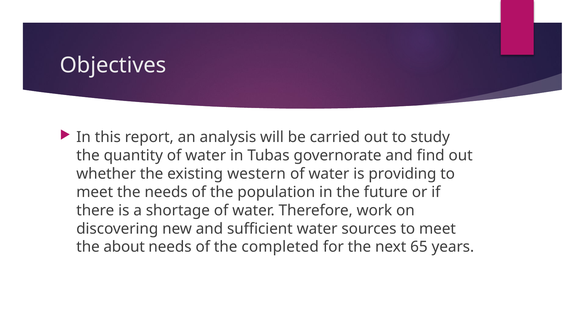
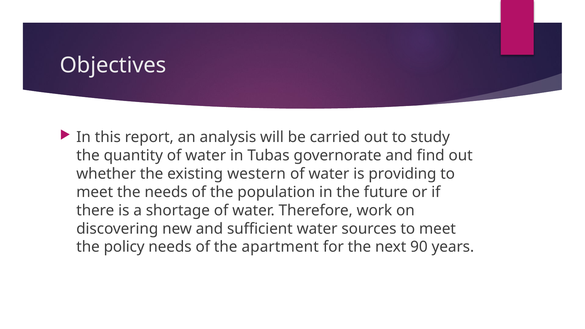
about: about -> policy (124, 247)
completed: completed -> apartment (280, 247)
65: 65 -> 90 (419, 247)
